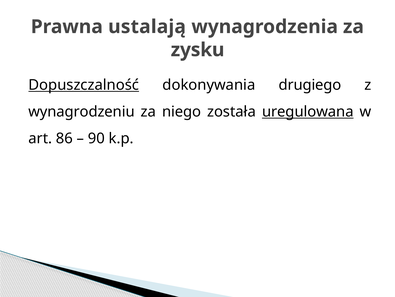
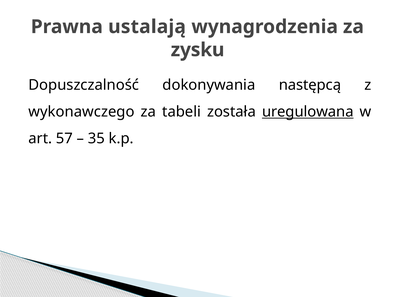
Dopuszczalność underline: present -> none (84, 85)
drugiego: drugiego -> następcą (310, 85)
wynagrodzeniu: wynagrodzeniu -> wykonawczego (81, 111)
niego: niego -> tabeli (182, 111)
86: 86 -> 57 (64, 138)
90: 90 -> 35 (96, 138)
